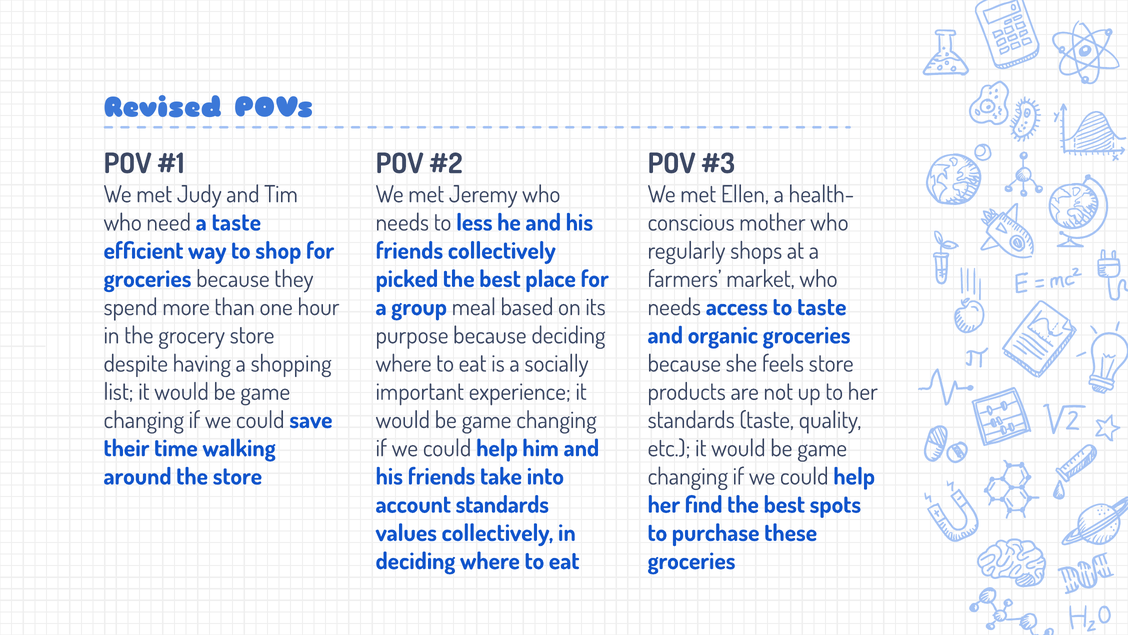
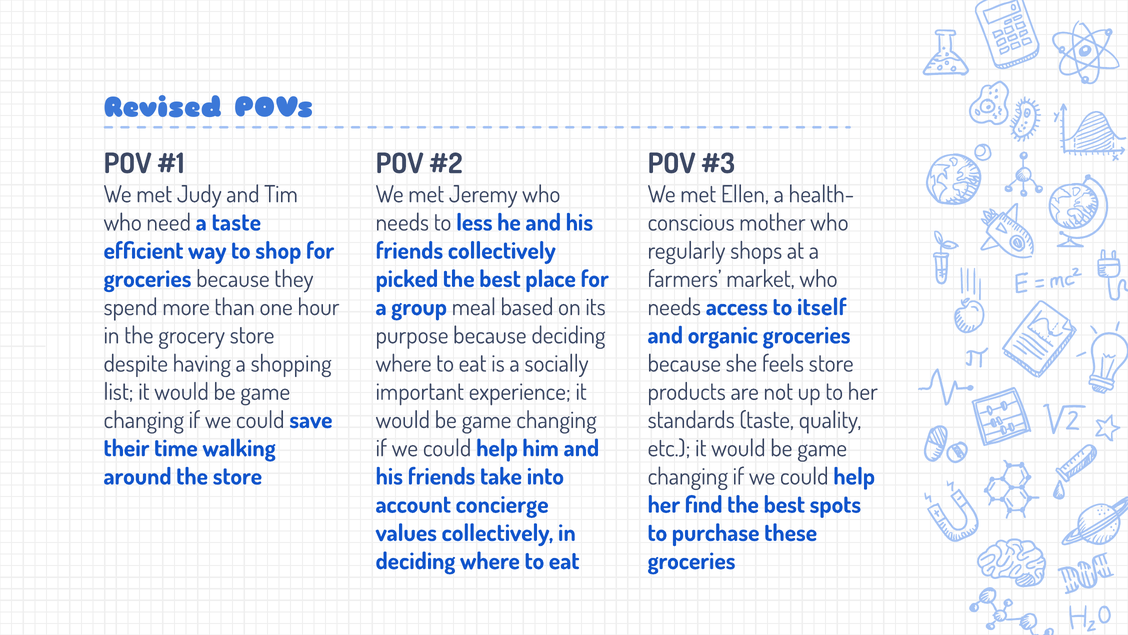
to taste: taste -> itself (822, 307)
account standards: standards -> concierge (502, 505)
